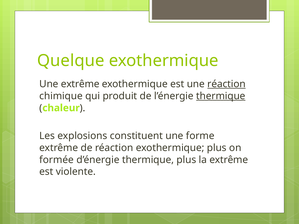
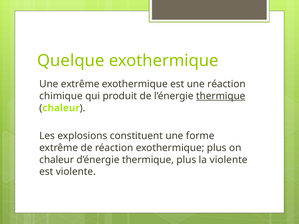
réaction underline: present -> none (226, 84)
formée: formée -> chaleur (57, 160)
la extrême: extrême -> violente (229, 160)
